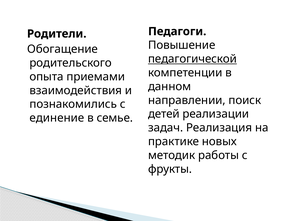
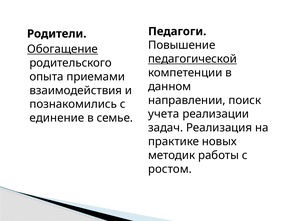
Обогащение underline: none -> present (63, 49)
детей: детей -> учета (164, 114)
фрукты: фрукты -> ростом (170, 169)
